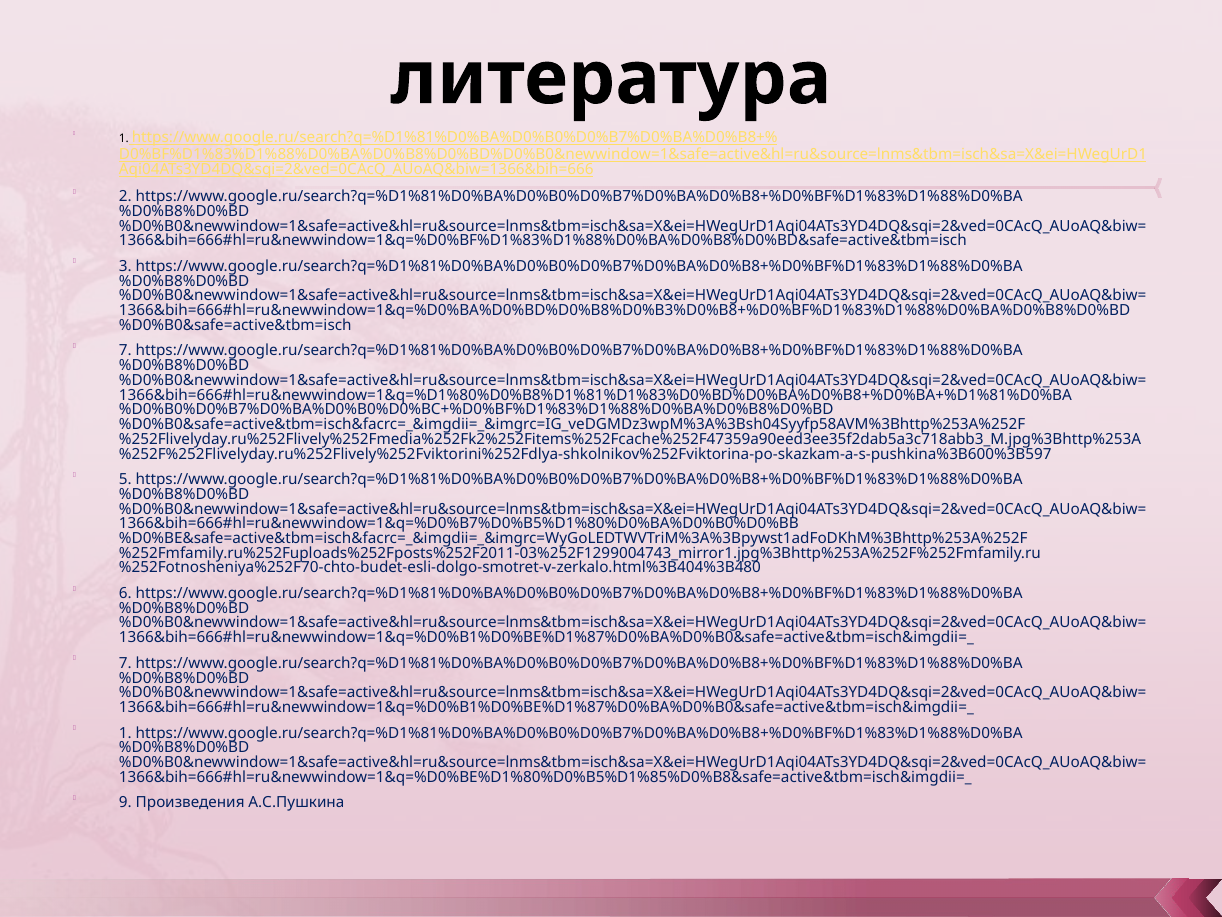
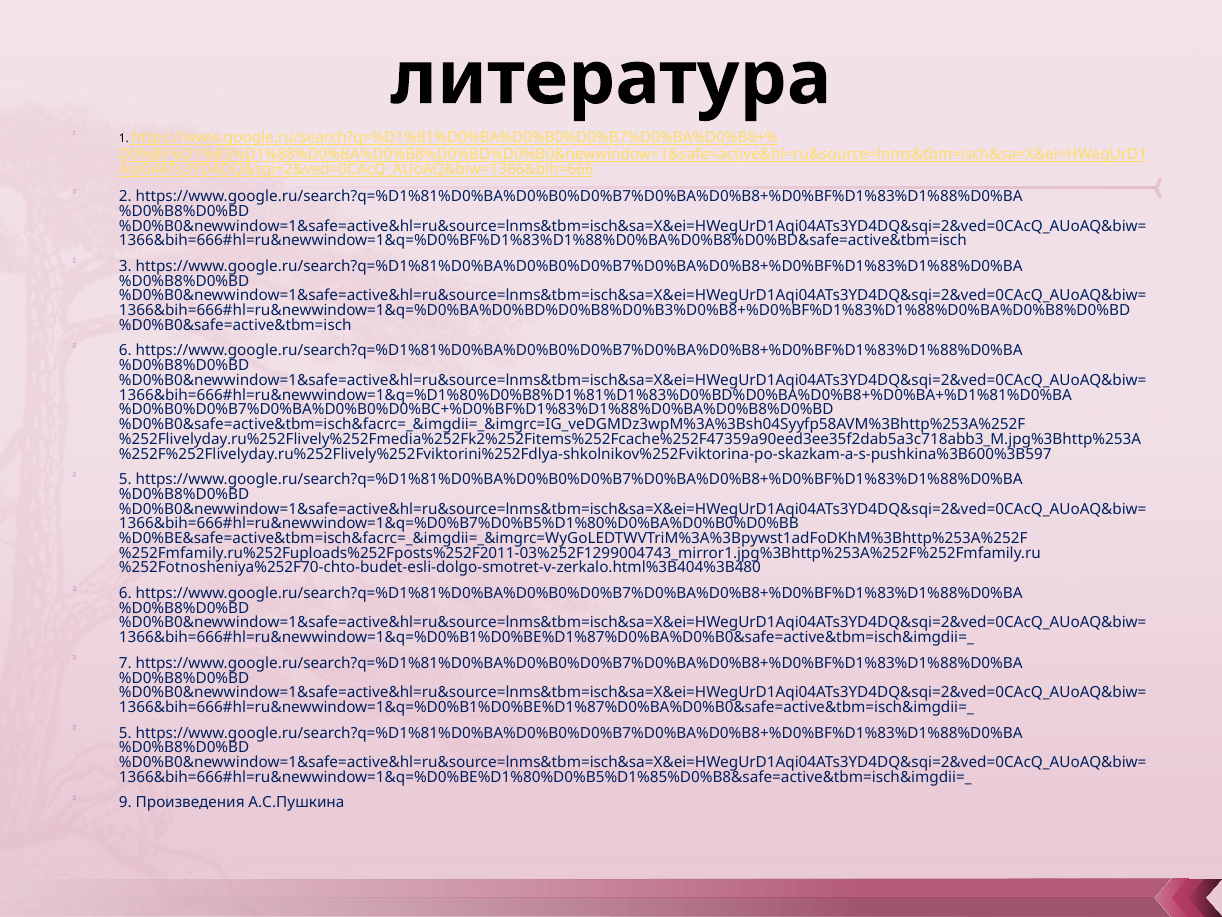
7: 7 -> 6 (125, 351)
1: 1 -> 5 (125, 733)
